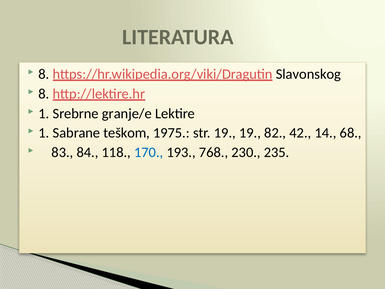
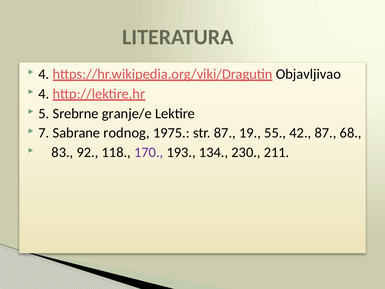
8: 8 -> 4 (44, 74)
Slavonskog: Slavonskog -> Objavljivao (308, 74)
8: 8 -> 4 (44, 94)
1: 1 -> 5 (44, 113)
1: 1 -> 7 (44, 133)
teškom: teškom -> rodnog (127, 133)
str 19: 19 -> 87 (225, 133)
82: 82 -> 55 (275, 133)
42 14: 14 -> 87 (325, 133)
84: 84 -> 92 (87, 152)
170 colour: blue -> purple (149, 152)
768: 768 -> 134 (214, 152)
235: 235 -> 211 (277, 152)
